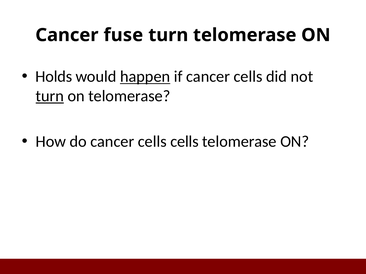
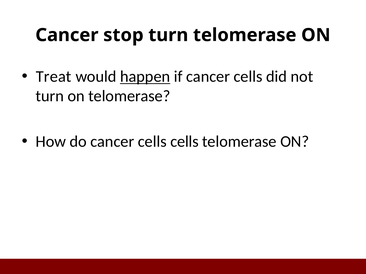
fuse: fuse -> stop (123, 35)
Holds: Holds -> Treat (54, 77)
turn underline: present -> none (50, 96)
